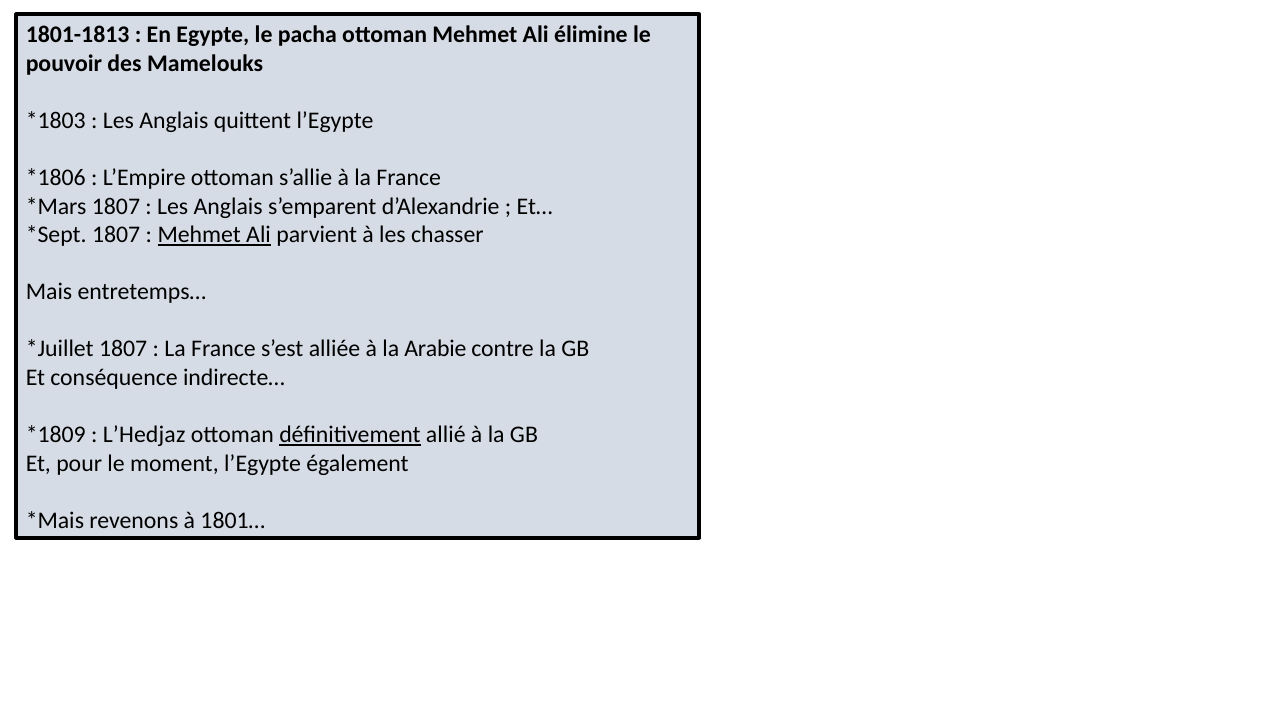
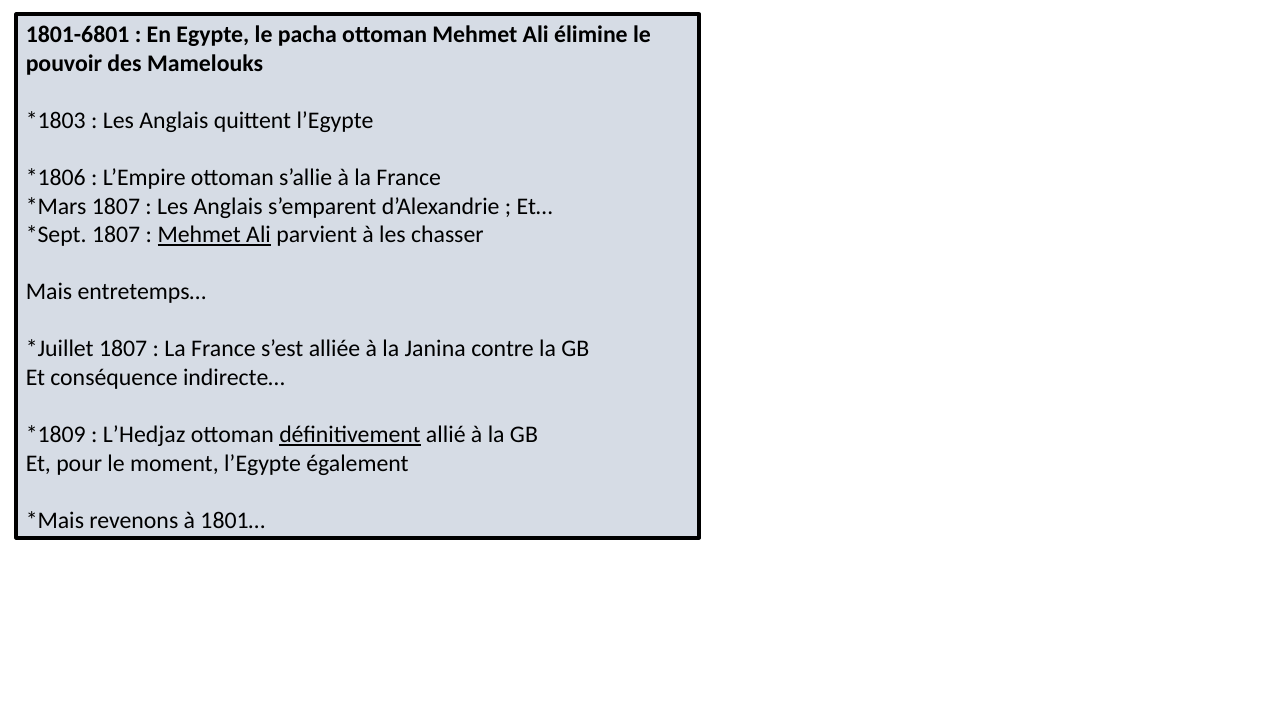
1801-1813: 1801-1813 -> 1801-6801 (78, 35)
Arabie: Arabie -> Janina (435, 349)
